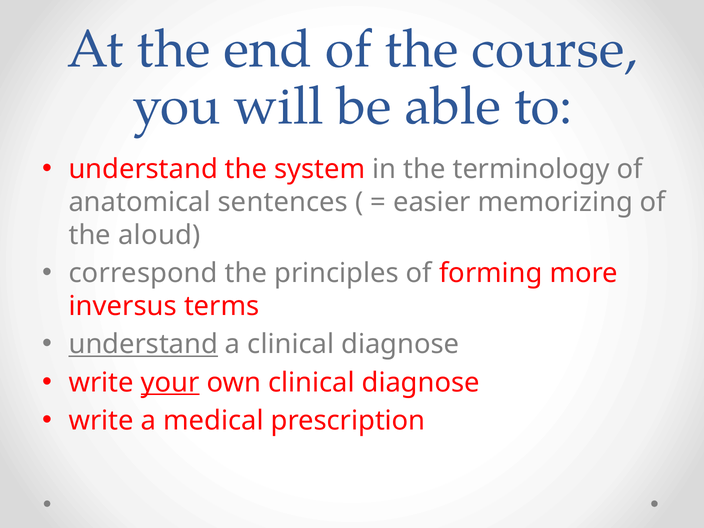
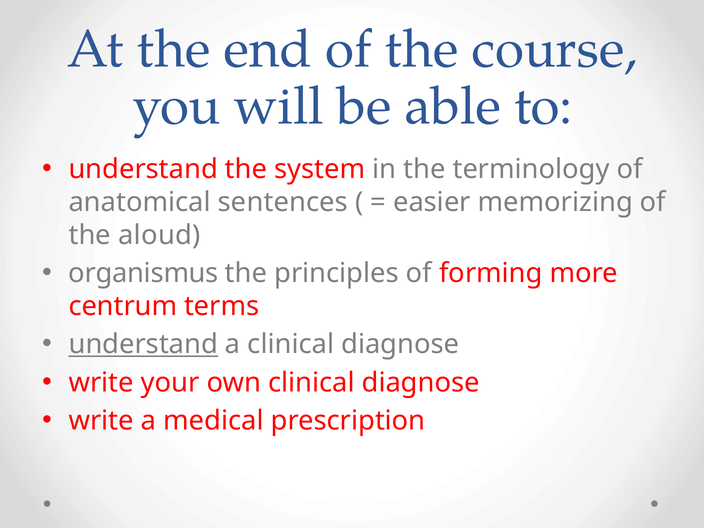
correspond: correspond -> organismus (143, 273)
inversus: inversus -> centrum (123, 306)
your underline: present -> none (170, 383)
